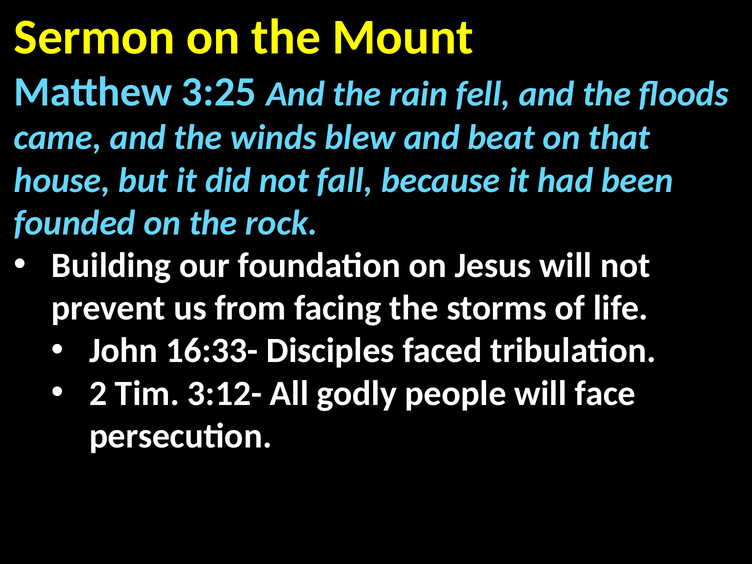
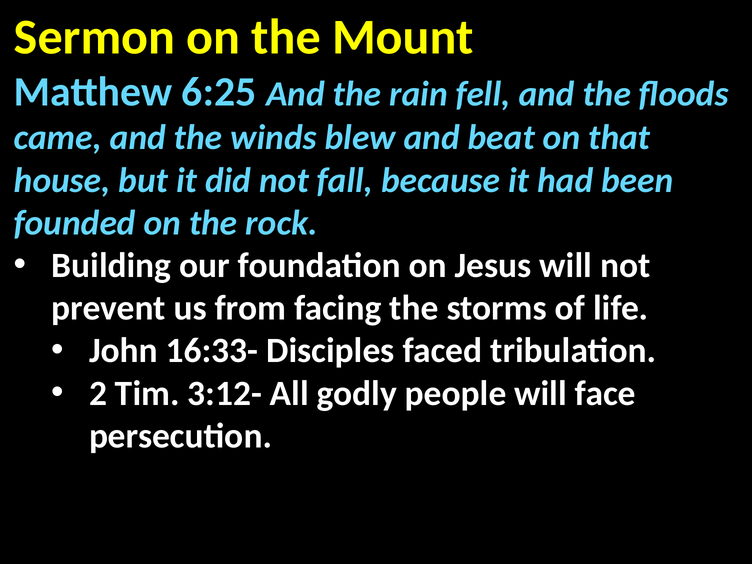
3:25: 3:25 -> 6:25 (219, 92)
